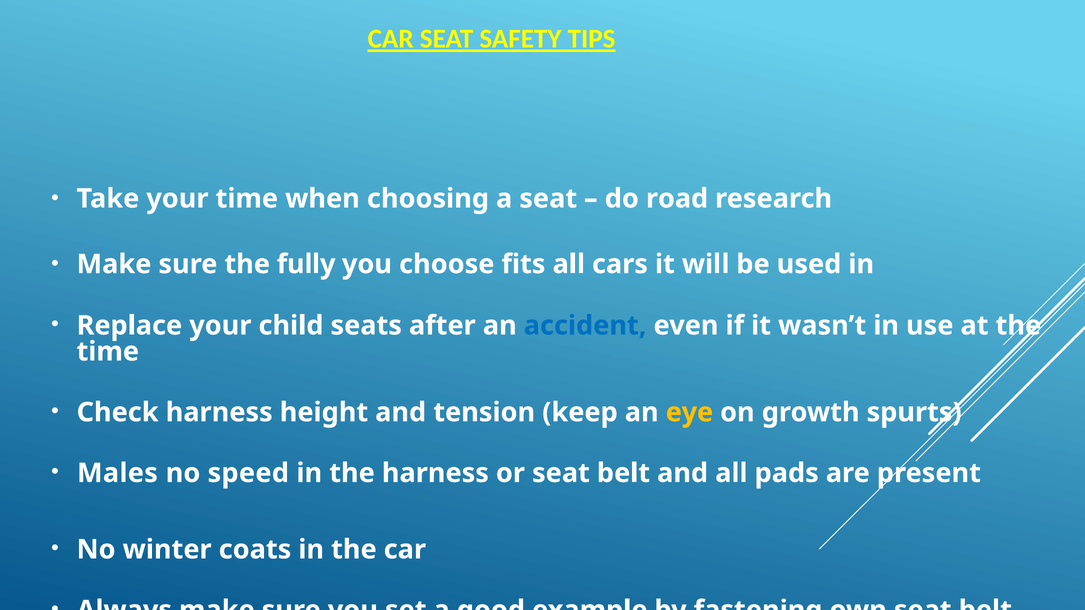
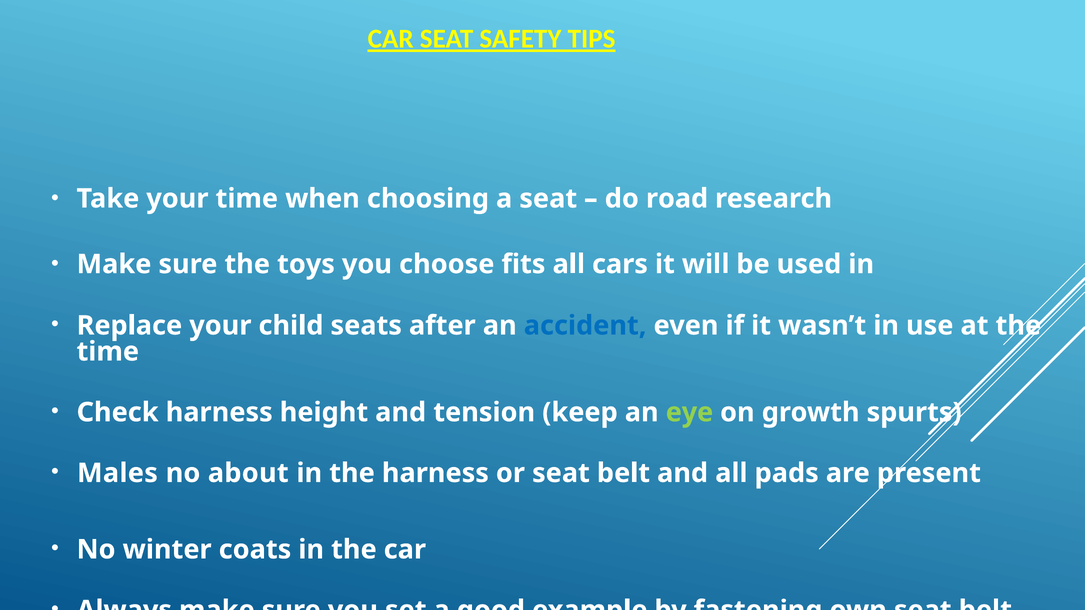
fully: fully -> toys (306, 264)
eye colour: yellow -> light green (689, 413)
speed: speed -> about (248, 473)
